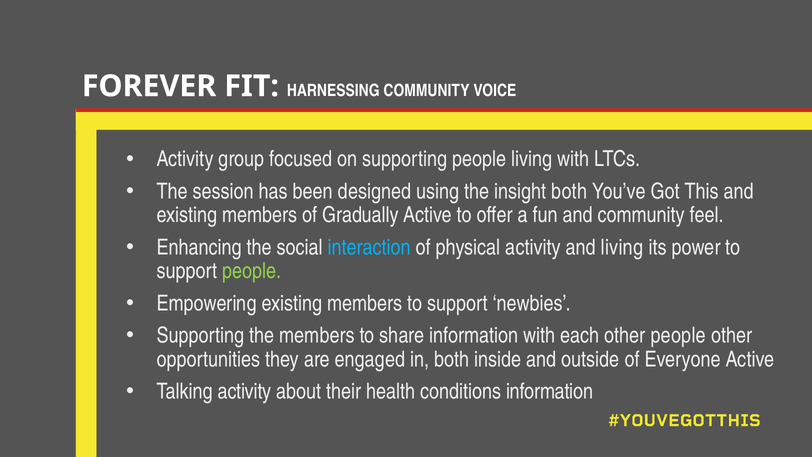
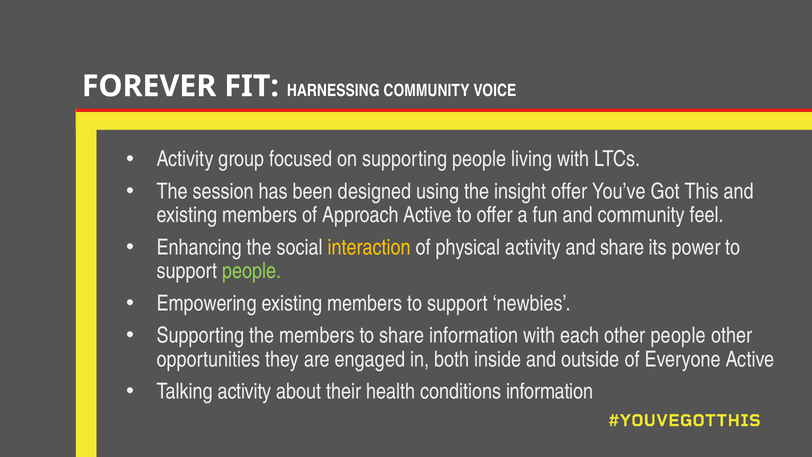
insight both: both -> offer (569, 191)
Gradually: Gradually -> Approach (360, 215)
interaction colour: light blue -> yellow (369, 247)
and living: living -> share (622, 247)
